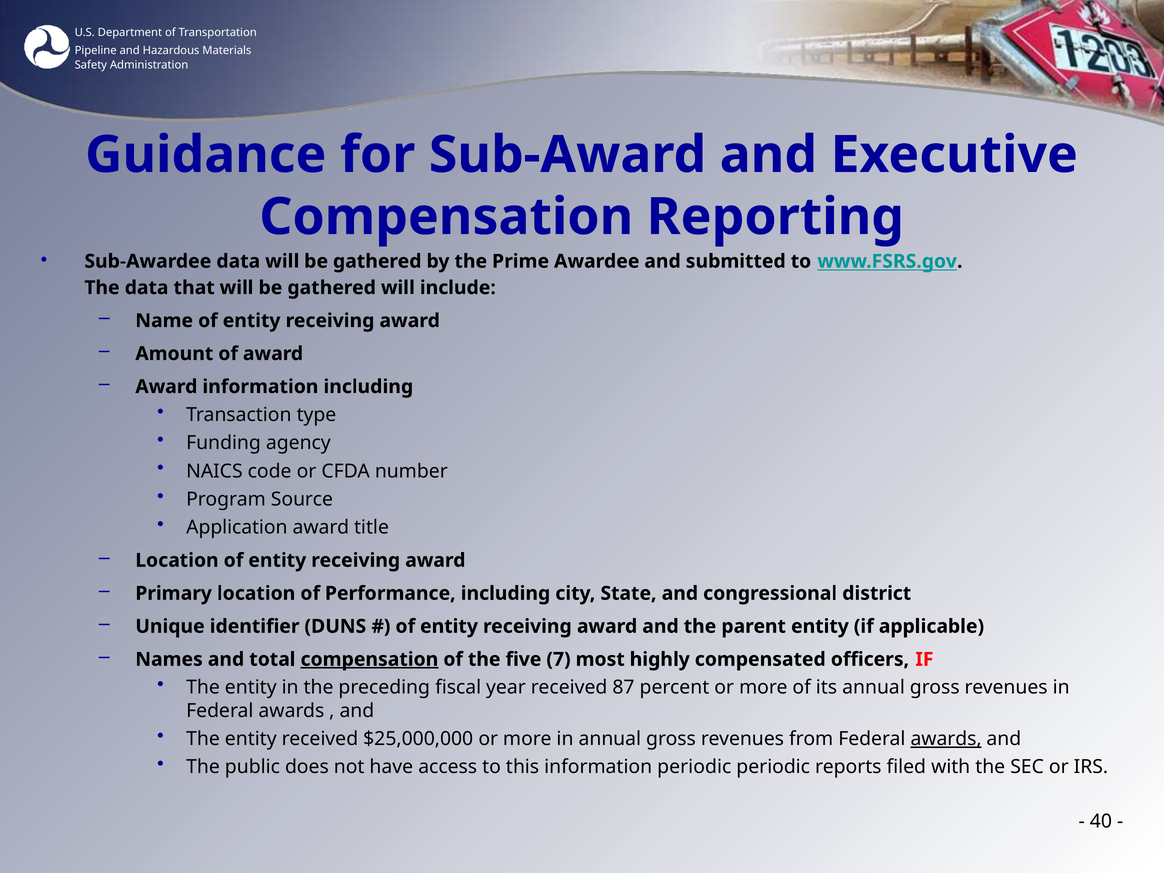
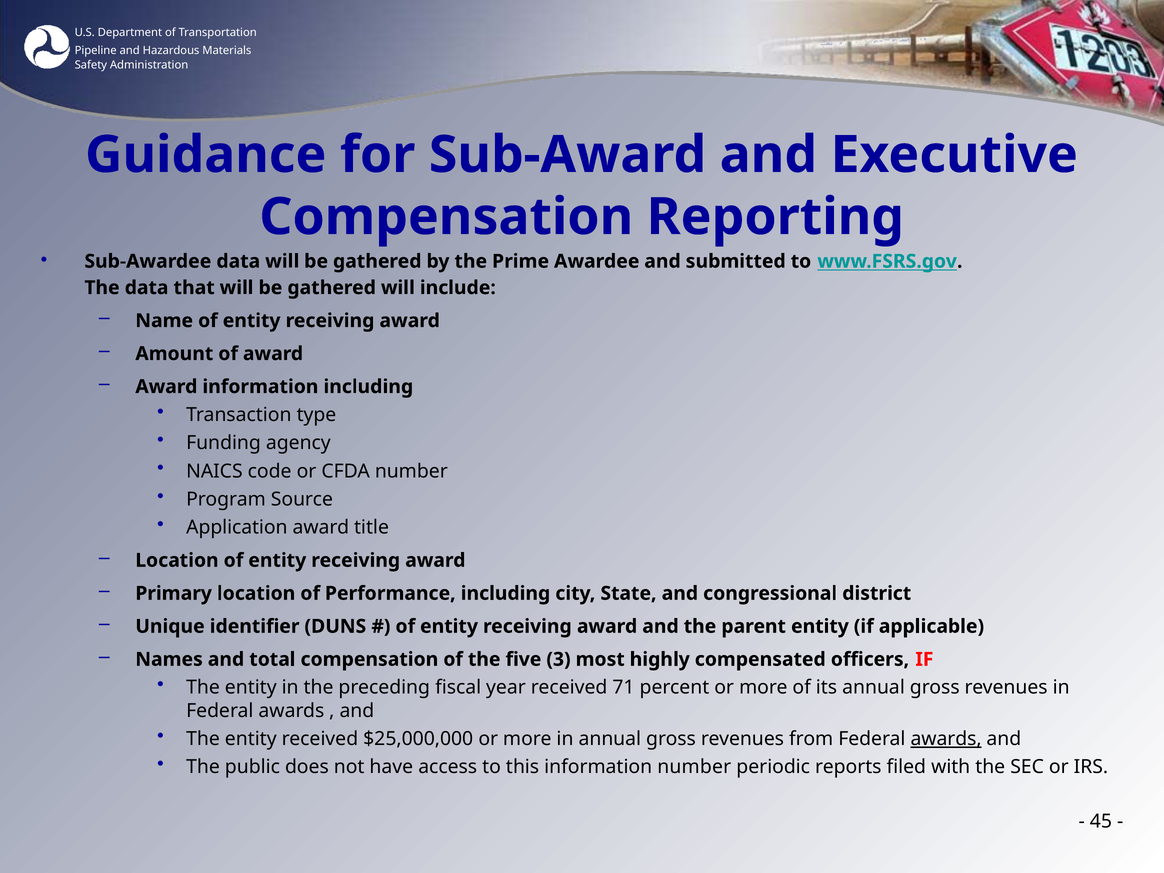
compensation underline: present -> none (369, 659)
7: 7 -> 3 (559, 659)
87: 87 -> 71 (623, 688)
information periodic: periodic -> number (694, 767)
40: 40 -> 45 (1101, 821)
